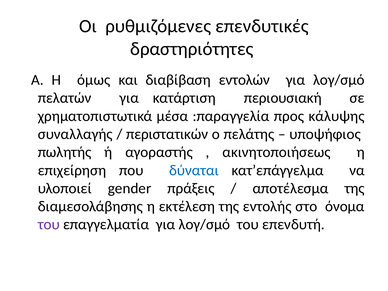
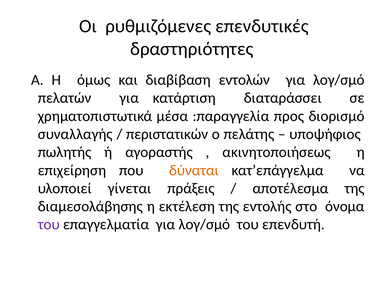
περιουσιακή: περιουσιακή -> διαταράσσει (283, 98)
κάλυψης: κάλυψης -> διορισμό (337, 116)
δύναται colour: blue -> orange (194, 170)
gender: gender -> γίνεται (130, 188)
